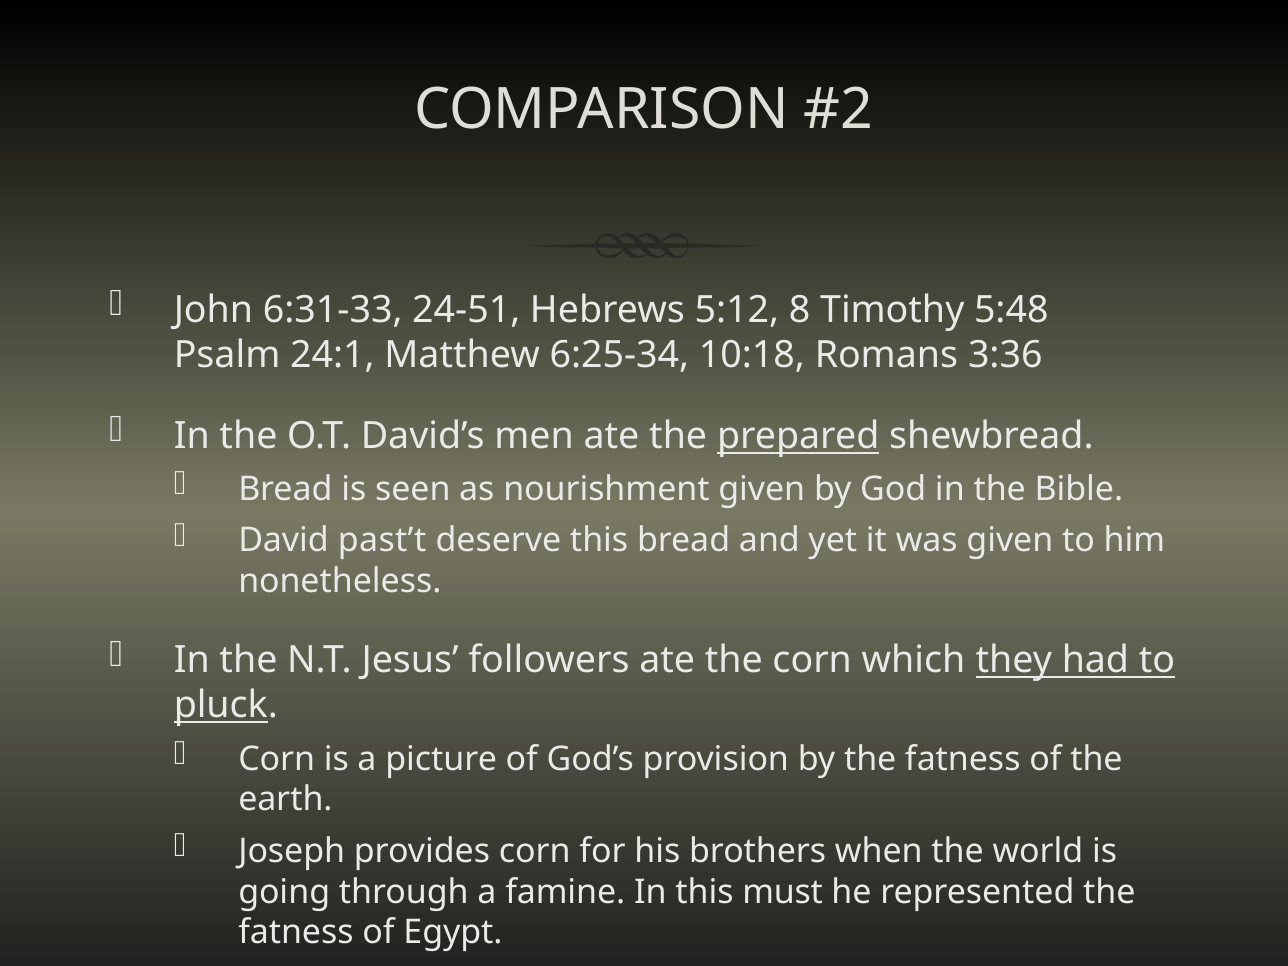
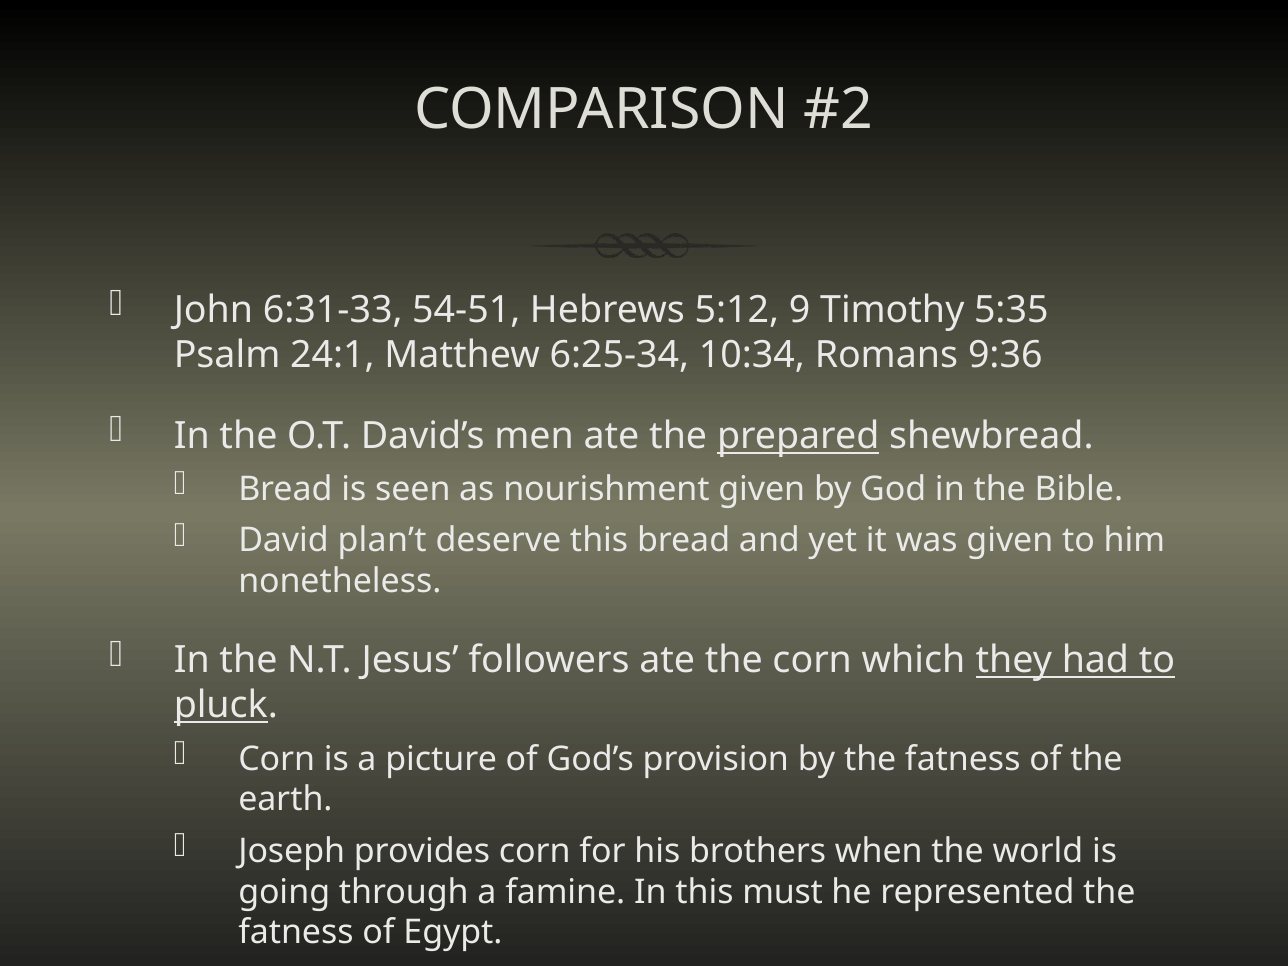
24-51: 24-51 -> 54-51 (466, 310)
8: 8 -> 9 (800, 310)
5:48: 5:48 -> 5:35 (1011, 310)
10:18: 10:18 -> 10:34 (752, 355)
3:36: 3:36 -> 9:36 (1005, 355)
past’t: past’t -> plan’t (382, 541)
